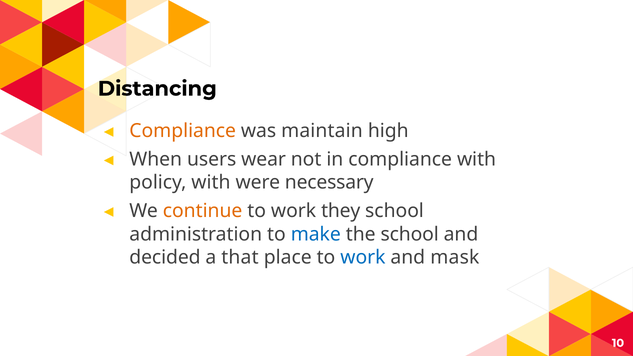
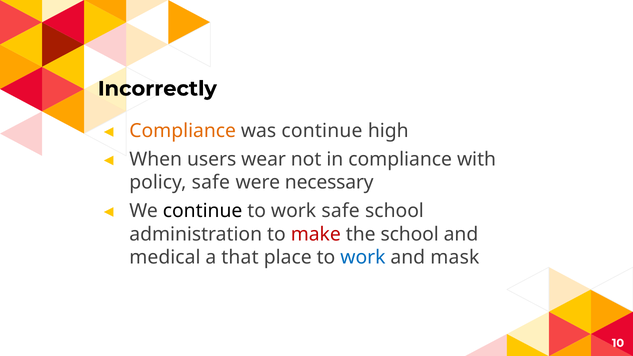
Distancing: Distancing -> Incorrectly (157, 89)
was maintain: maintain -> continue (322, 131)
policy with: with -> safe (211, 183)
continue colour: orange -> black (203, 211)
work they: they -> safe (341, 211)
make colour: blue -> red (316, 234)
decided: decided -> medical (165, 258)
